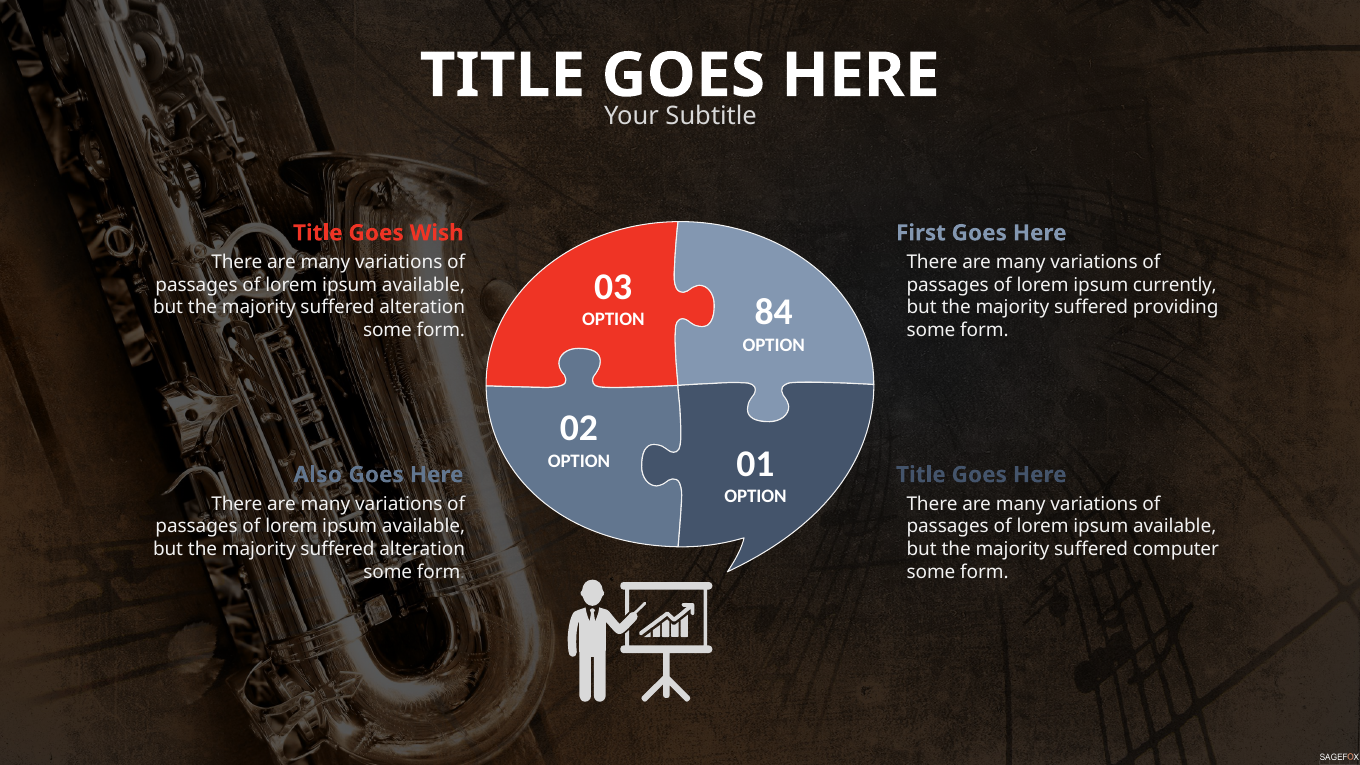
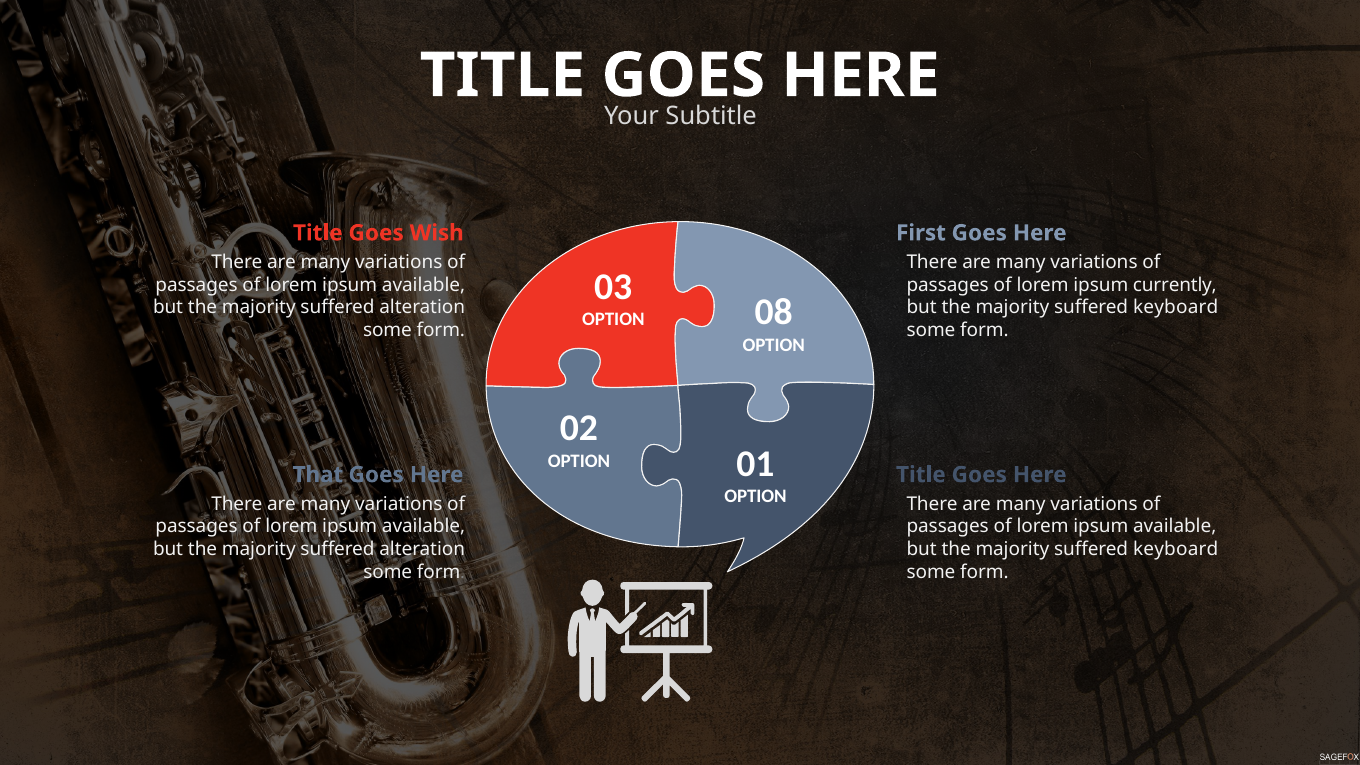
providing: providing -> keyboard (1176, 308)
84: 84 -> 08 (774, 312)
Also: Also -> That (318, 475)
computer: computer -> keyboard (1176, 549)
